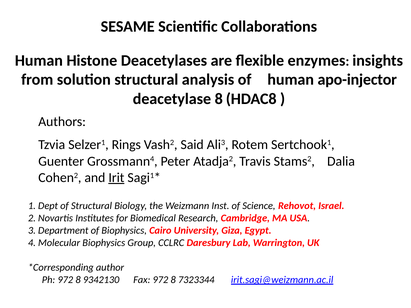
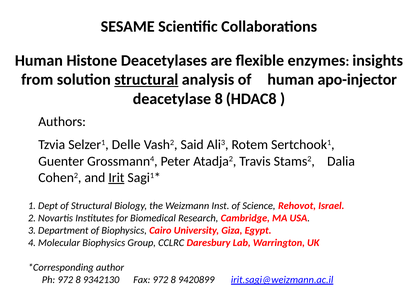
structural underline: none -> present (146, 80)
Rings: Rings -> Delle (126, 145)
7323344: 7323344 -> 9420899 (196, 280)
